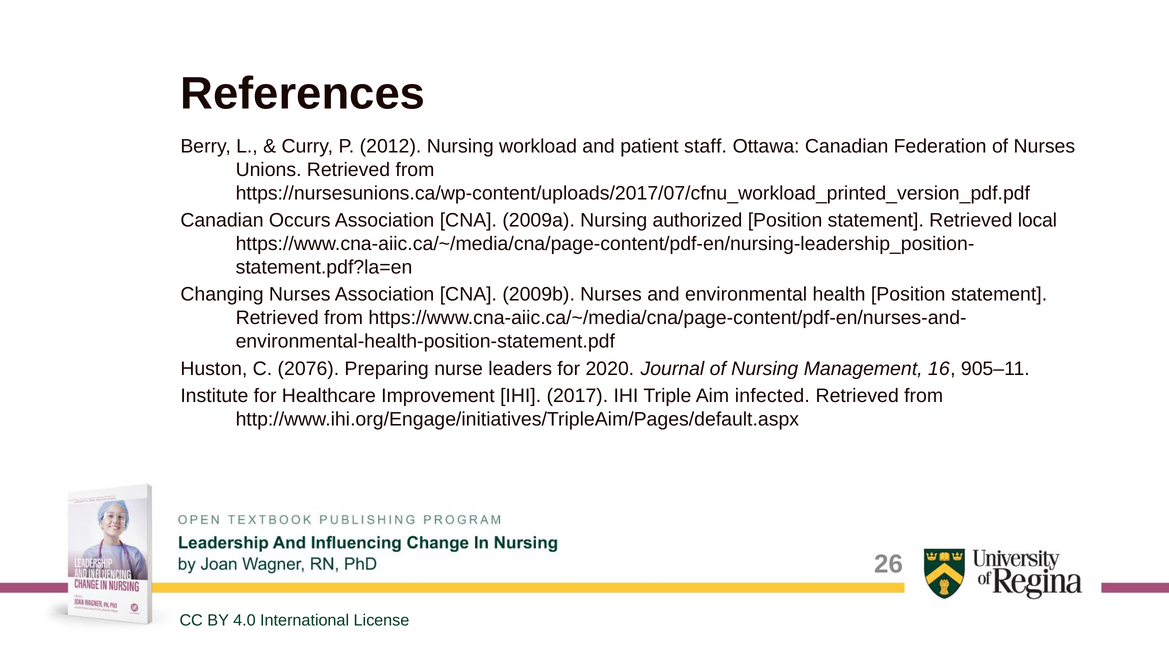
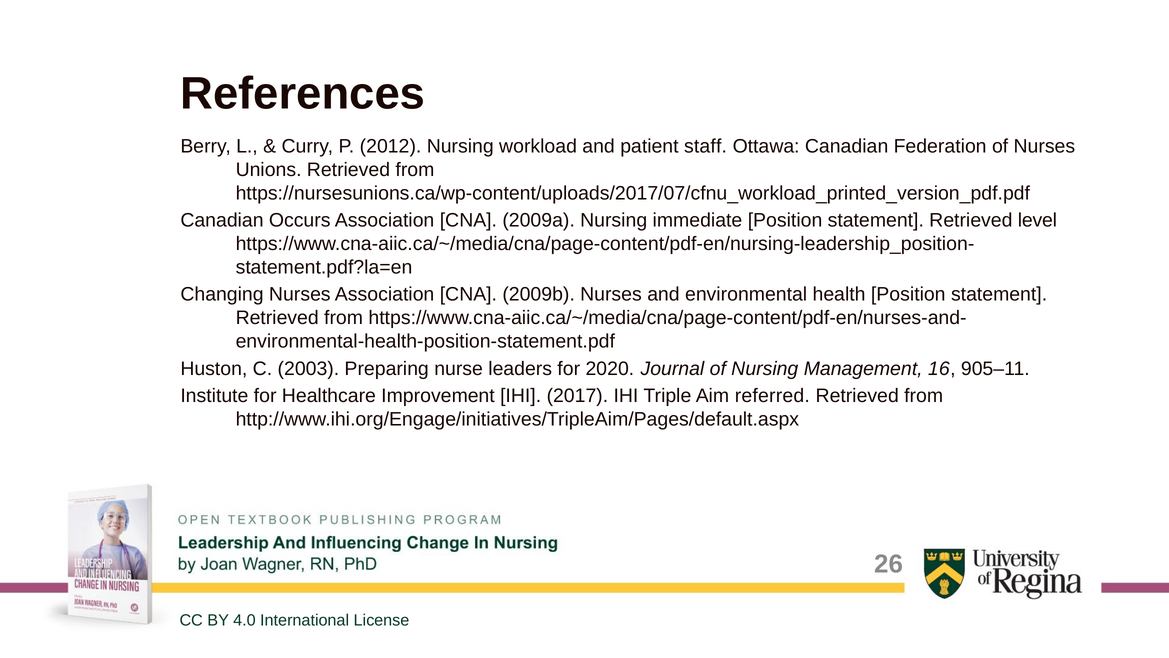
authorized: authorized -> immediate (697, 220)
local: local -> level (1037, 220)
2076: 2076 -> 2003 (308, 368)
infected: infected -> referred (772, 396)
